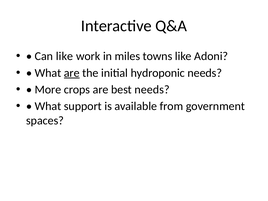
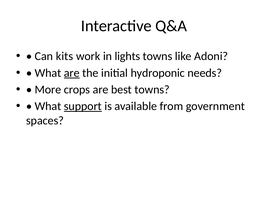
Can like: like -> kits (64, 56)
miles: miles -> lights (127, 56)
best needs: needs -> towns (152, 90)
support underline: none -> present (83, 106)
